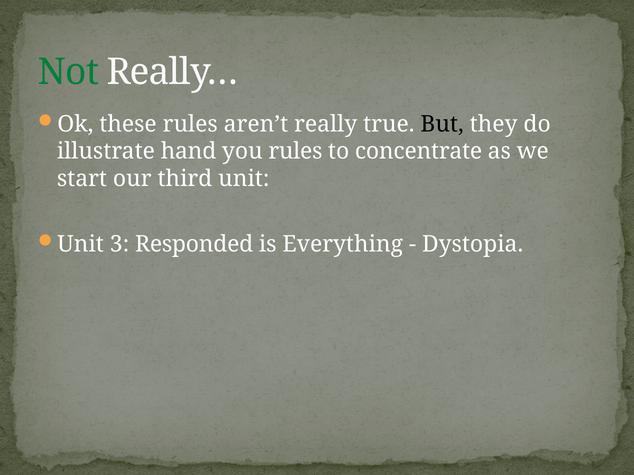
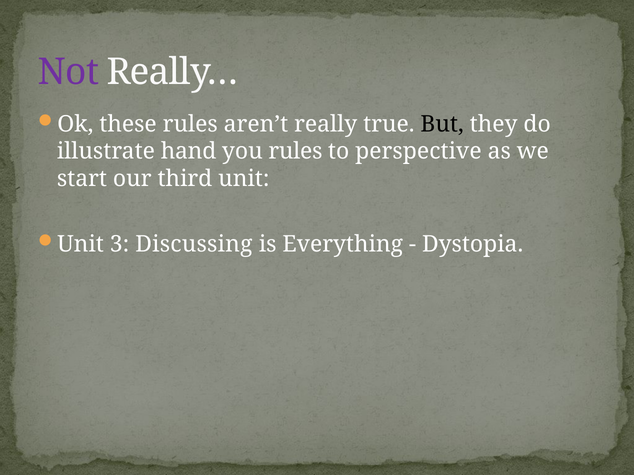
Not colour: green -> purple (69, 72)
concentrate: concentrate -> perspective (418, 152)
Responded: Responded -> Discussing (194, 245)
